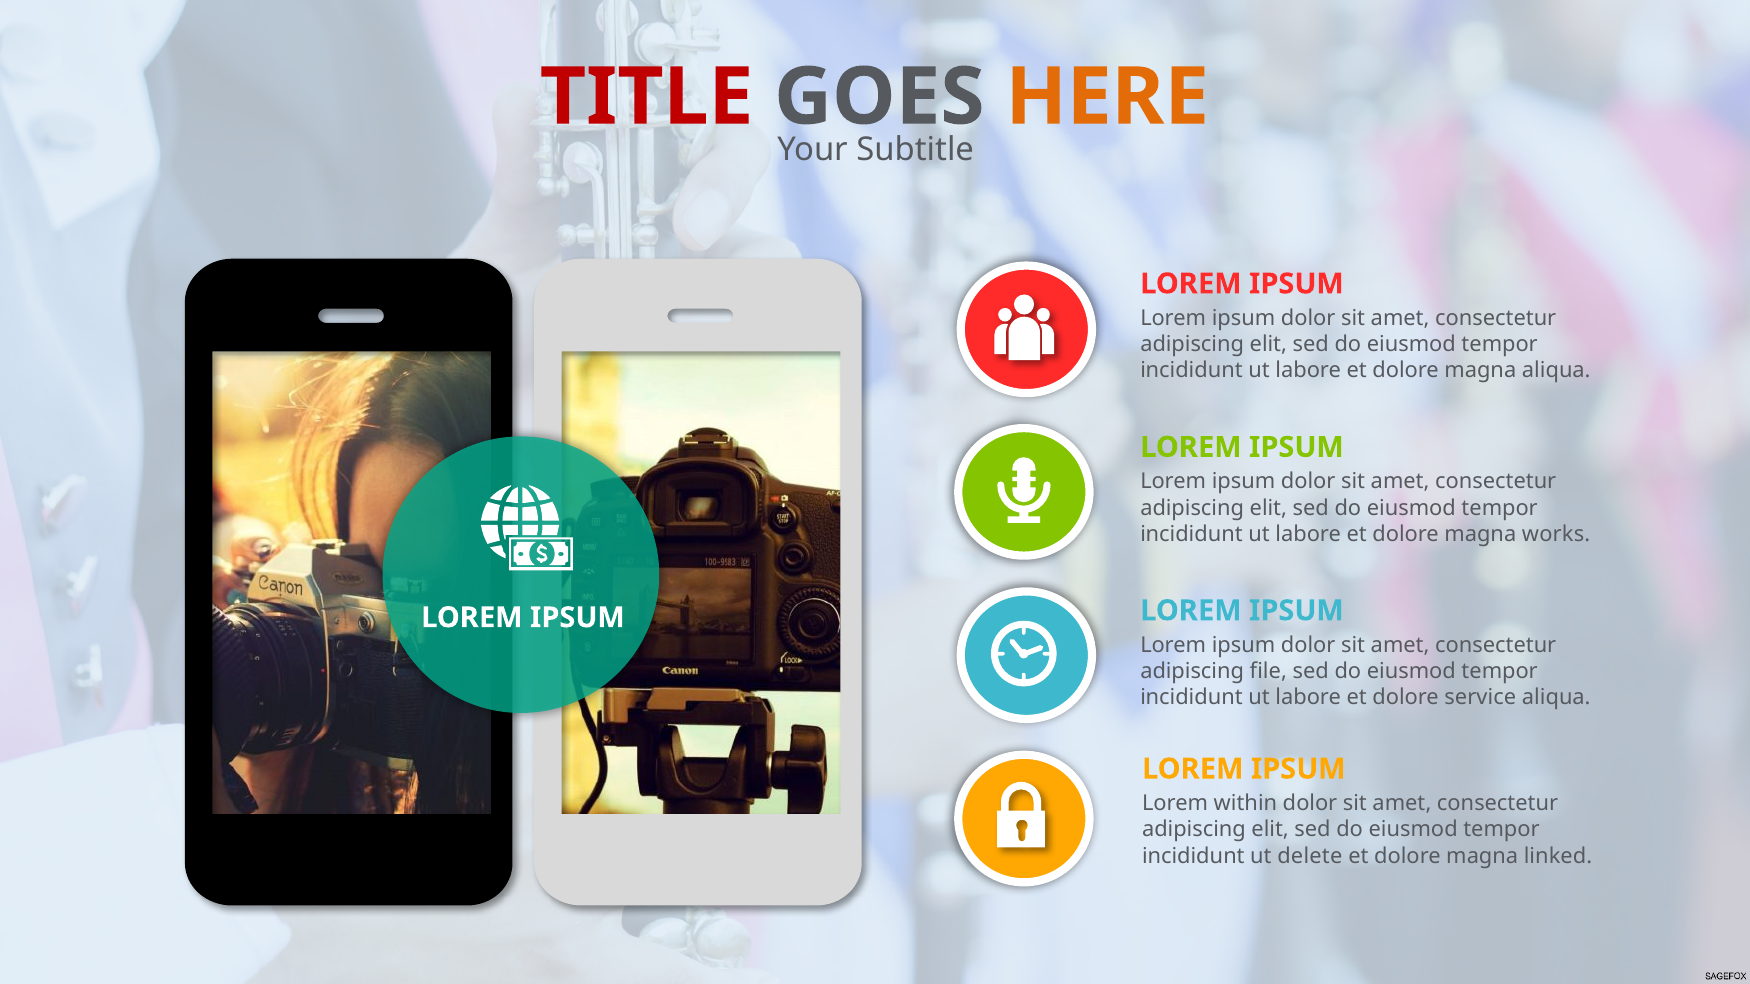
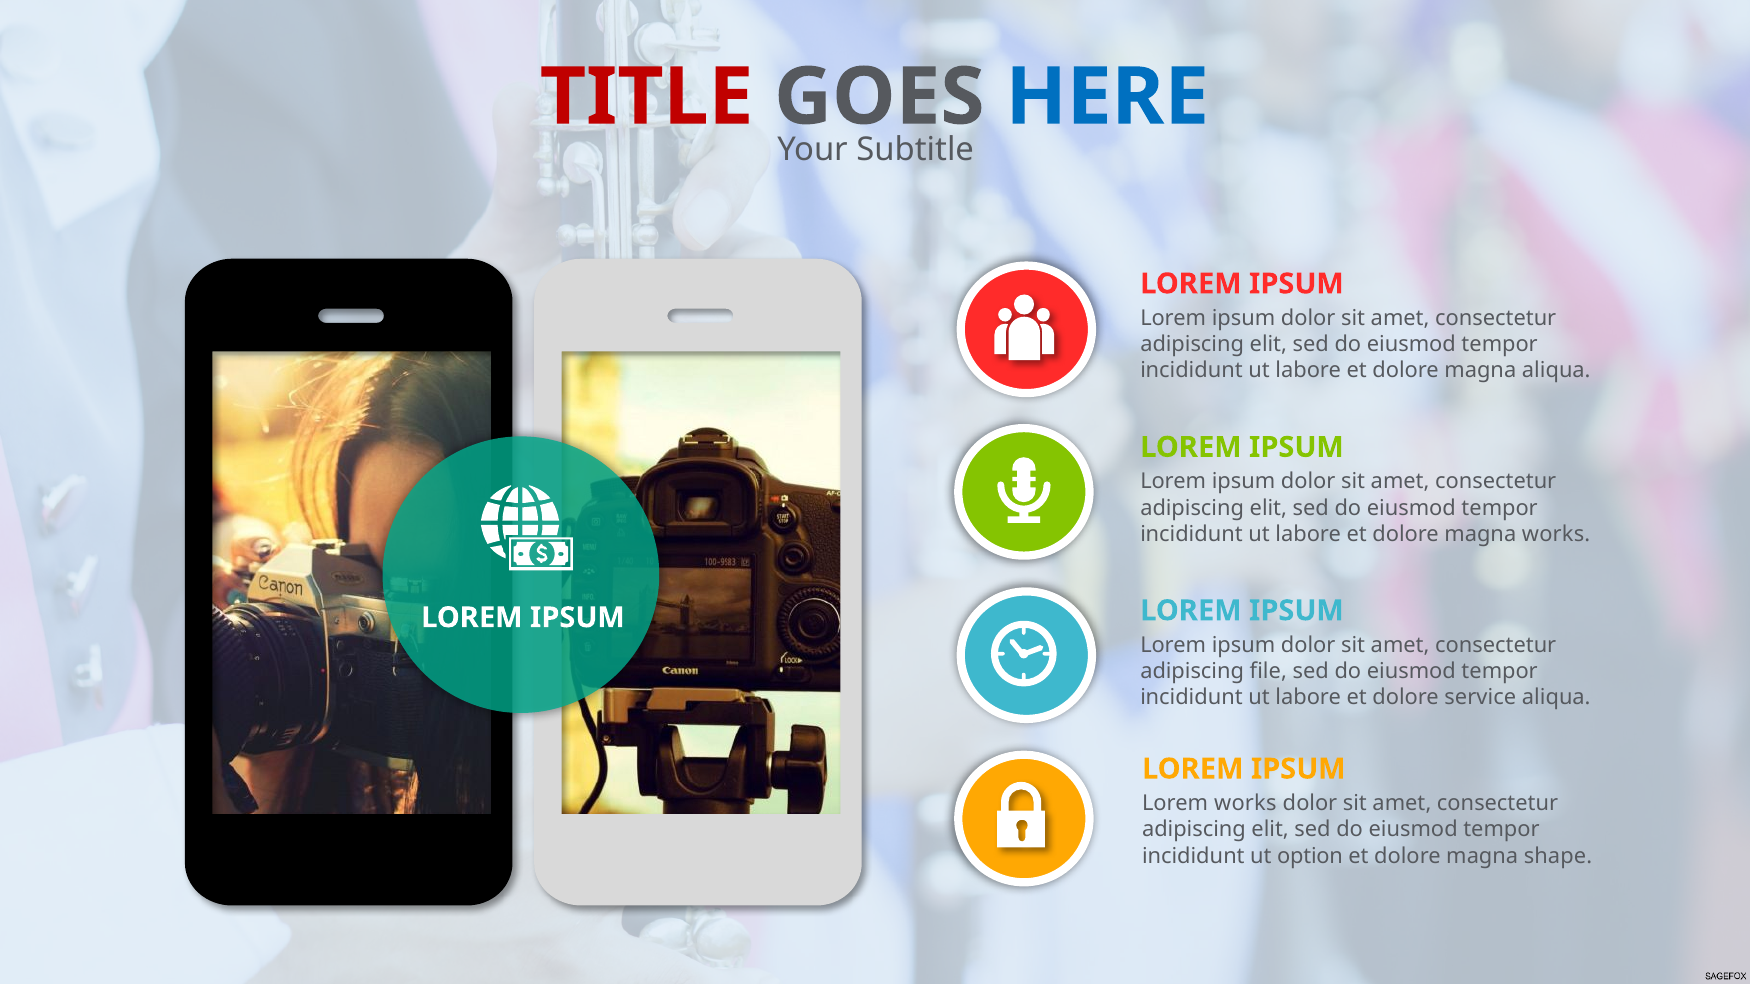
HERE colour: orange -> blue (1107, 97)
Lorem within: within -> works (1245, 804)
delete: delete -> option (1310, 856)
linked: linked -> shape (1558, 856)
